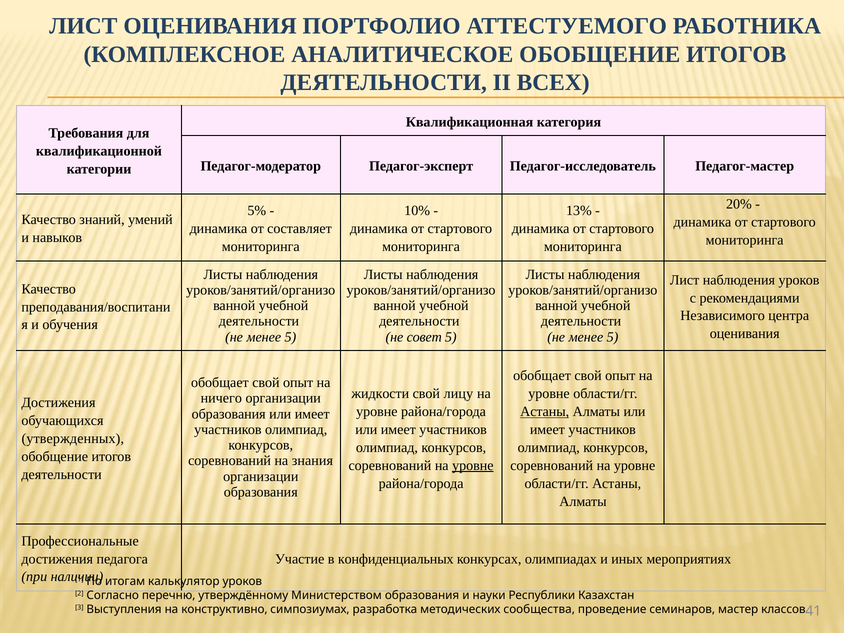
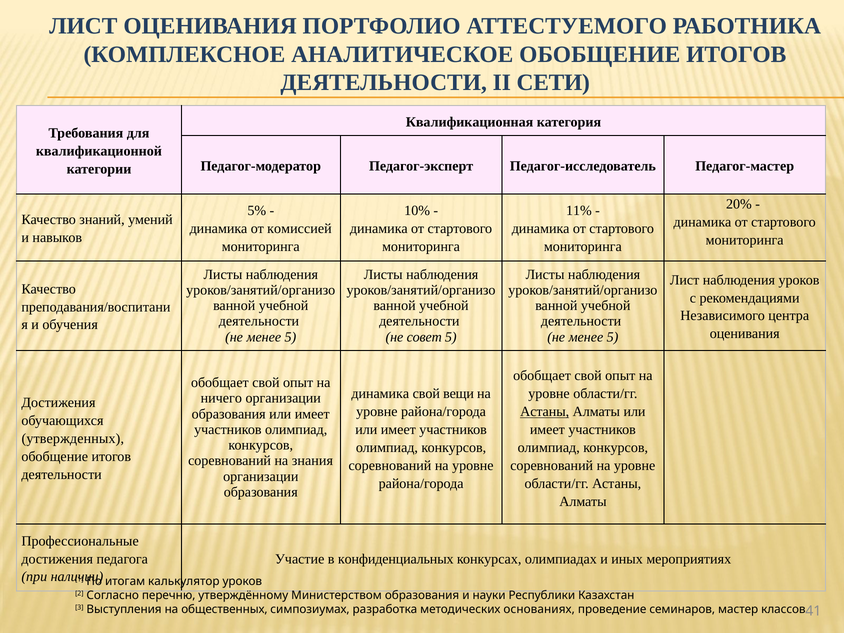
ВСЕХ: ВСЕХ -> СЕТИ (553, 83)
13%: 13% -> 11% (579, 211)
составляет: составляет -> комиссией (299, 229)
жидкости: жидкости -> динамика (380, 394)
лицу: лицу -> вещи (459, 394)
уровне underline: present -> none (473, 465)
конструктивно: конструктивно -> общественных (224, 610)
сообщества: сообщества -> основаниях (539, 610)
